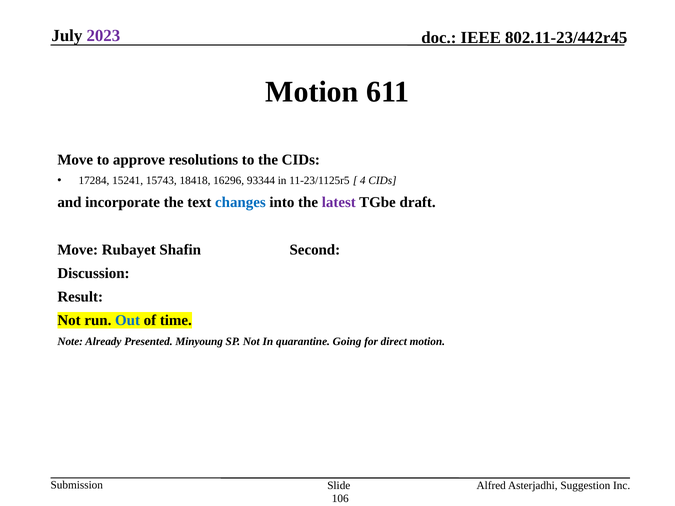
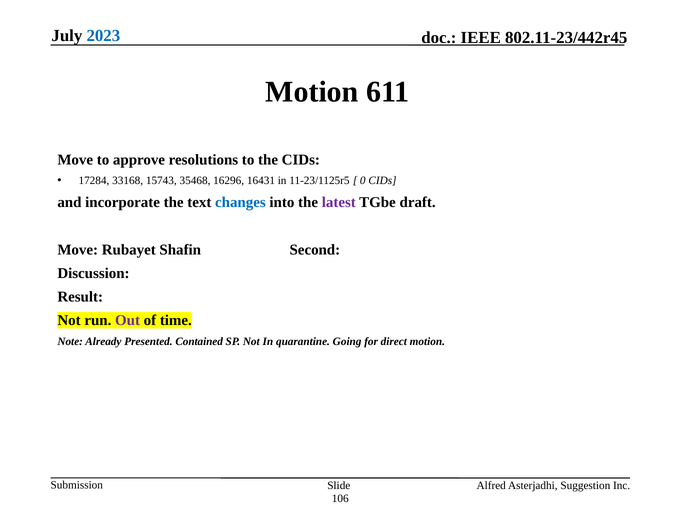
2023 colour: purple -> blue (103, 36)
15241: 15241 -> 33168 (128, 181)
18418: 18418 -> 35468 (195, 181)
93344: 93344 -> 16431 (261, 181)
4: 4 -> 0 (363, 181)
Out colour: blue -> purple (128, 321)
Minyoung: Minyoung -> Contained (199, 342)
